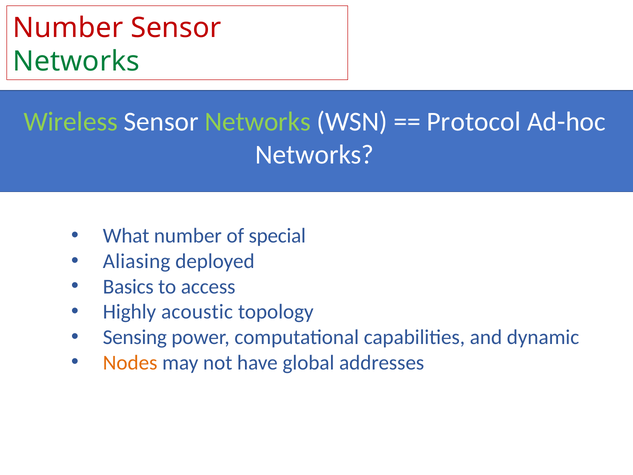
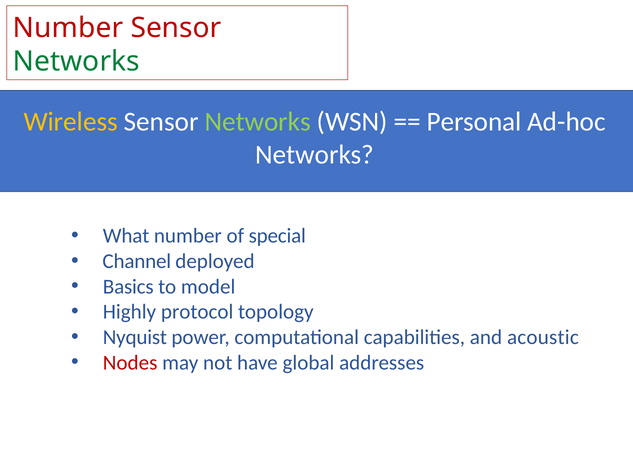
Wireless colour: light green -> yellow (71, 122)
Protocol: Protocol -> Personal (474, 122)
Aliasing: Aliasing -> Channel (137, 261)
access: access -> model (208, 286)
acoustic: acoustic -> protocol (197, 312)
Sensing: Sensing -> Nyquist (135, 337)
dynamic: dynamic -> acoustic (543, 337)
Nodes colour: orange -> red (130, 362)
